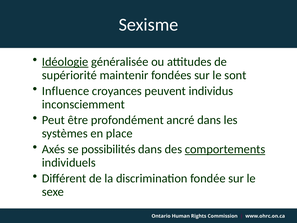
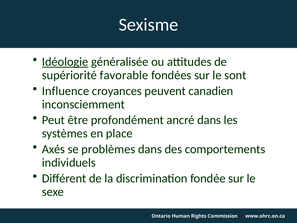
maintenir: maintenir -> favorable (124, 75)
individus: individus -> canadien (211, 91)
possibilités: possibilités -> problèmes (108, 149)
comportements underline: present -> none (225, 149)
